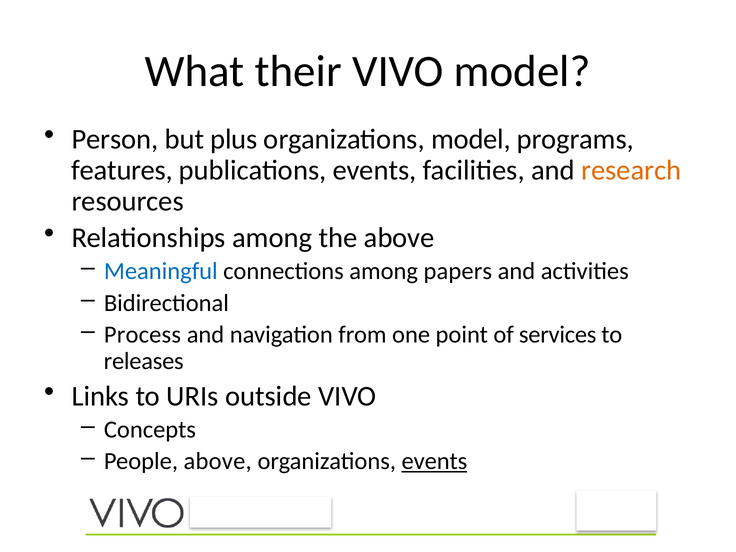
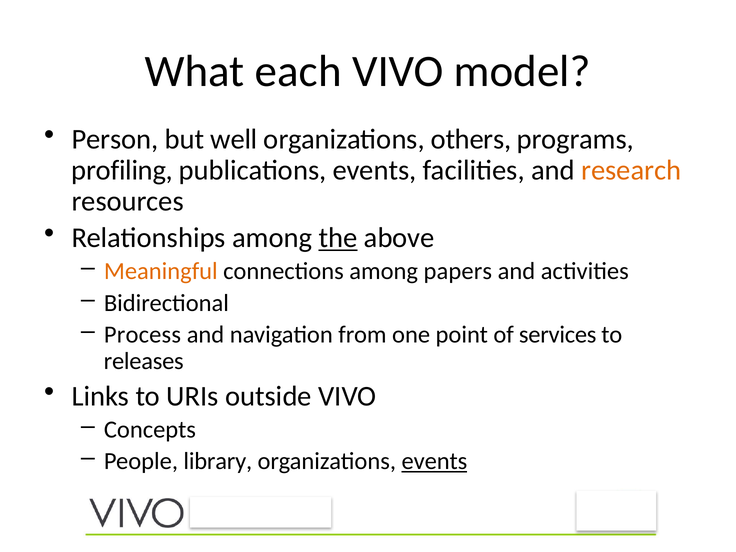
their: their -> each (298, 71)
plus: plus -> well (234, 139)
organizations model: model -> others (471, 139)
features: features -> profiling (122, 170)
the underline: none -> present (338, 238)
Meaningful colour: blue -> orange (161, 271)
People above: above -> library (218, 461)
